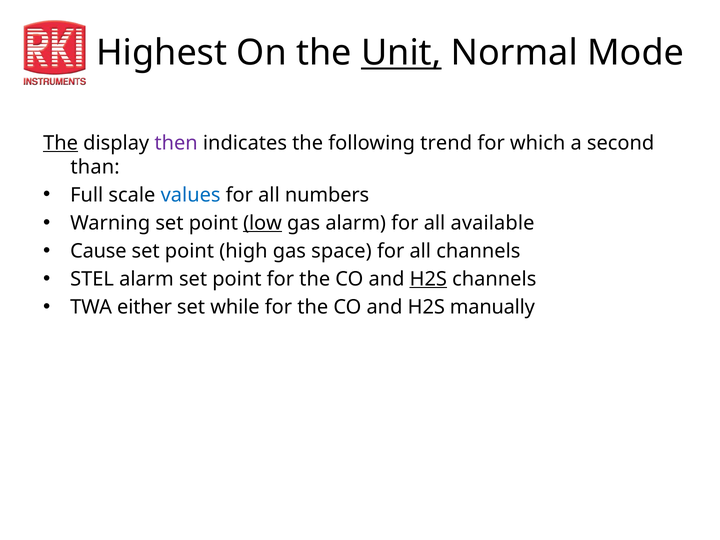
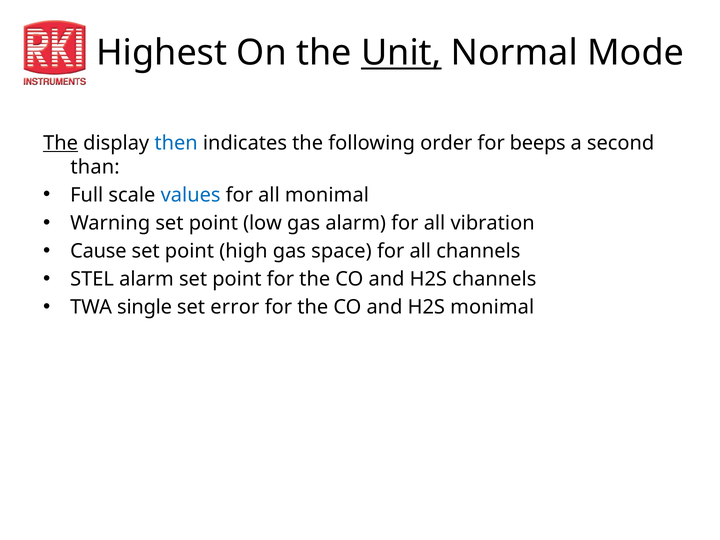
then colour: purple -> blue (176, 143)
trend: trend -> order (446, 143)
which: which -> beeps (538, 143)
all numbers: numbers -> monimal (327, 195)
low underline: present -> none (263, 223)
available: available -> vibration (493, 223)
H2S underline: present -> none (428, 279)
either: either -> single (145, 307)
while: while -> error (235, 307)
H2S manually: manually -> monimal (492, 307)
